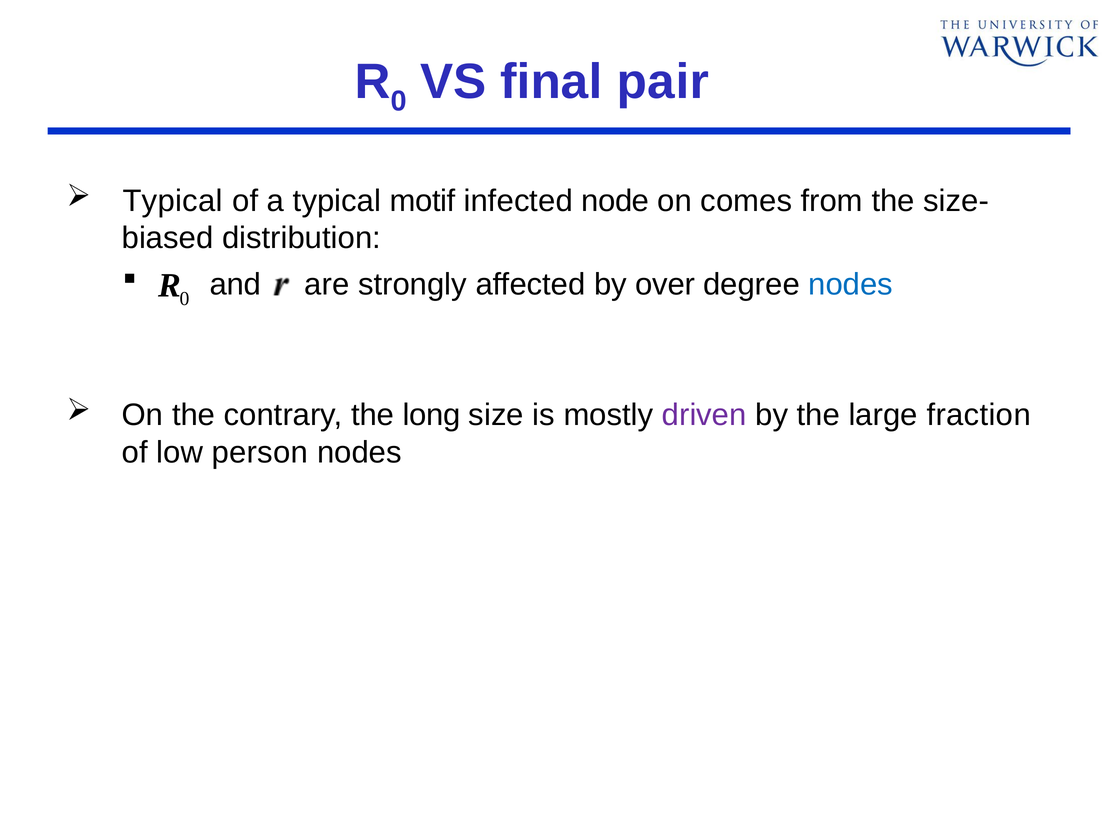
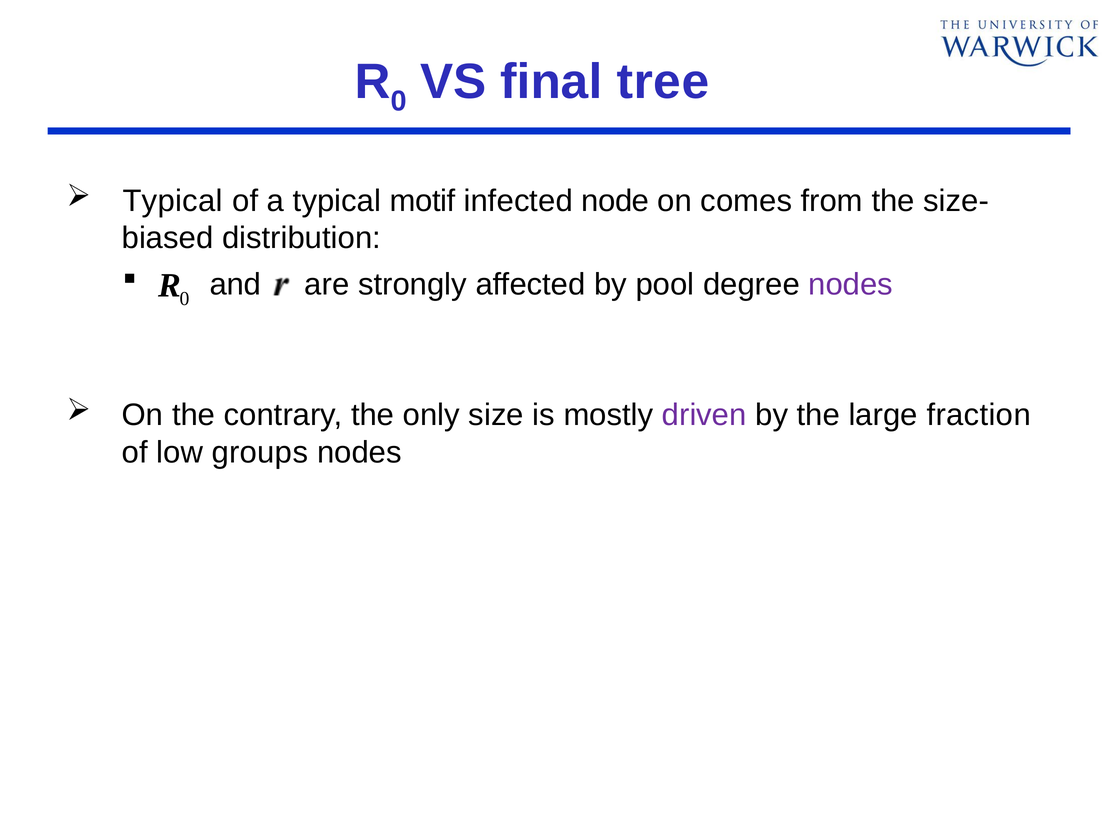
pair: pair -> tree (663, 82)
over: over -> pool (665, 285)
nodes colour: blue -> purple (851, 285)
long: long -> only (431, 415)
person: person -> groups (260, 453)
